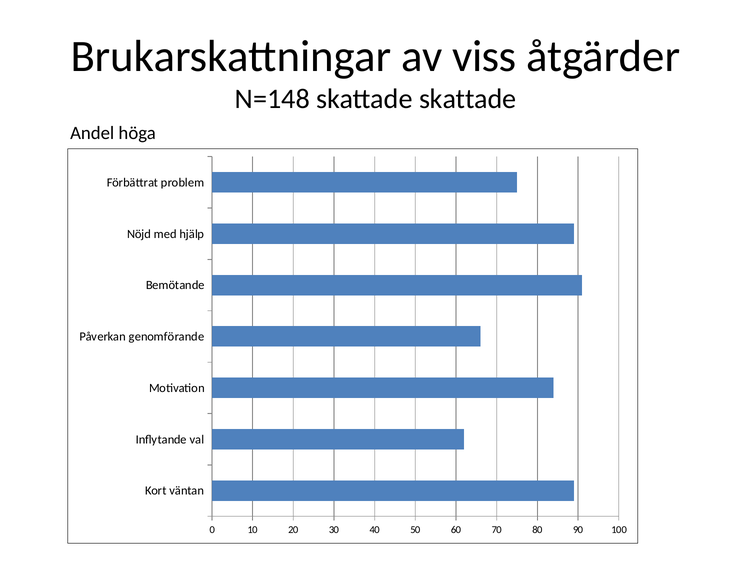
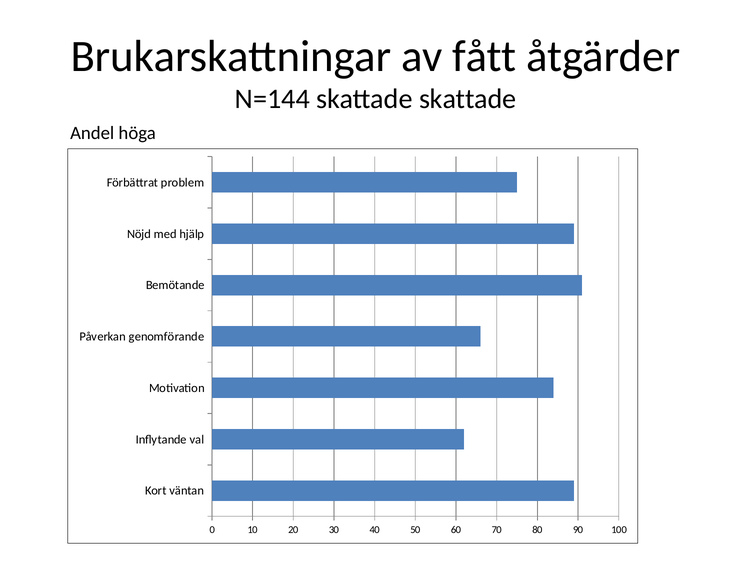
viss: viss -> fått (484, 56)
N=148: N=148 -> N=144 (272, 99)
